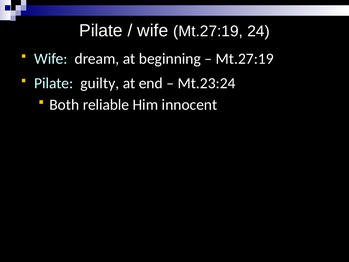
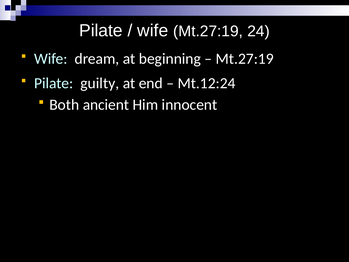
Mt.23:24: Mt.23:24 -> Mt.12:24 (207, 83)
reliable: reliable -> ancient (106, 105)
